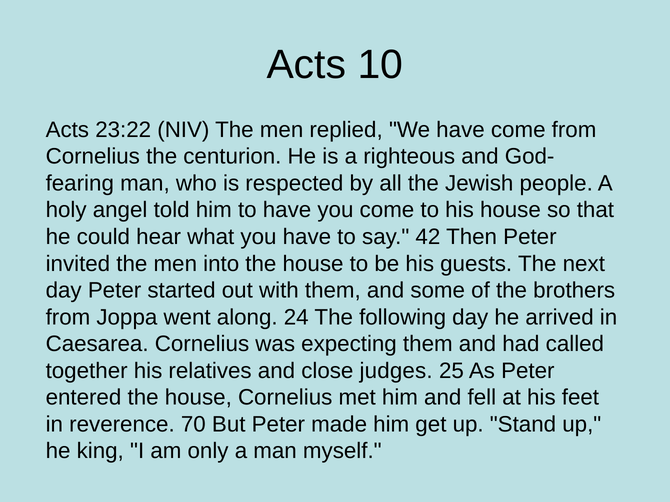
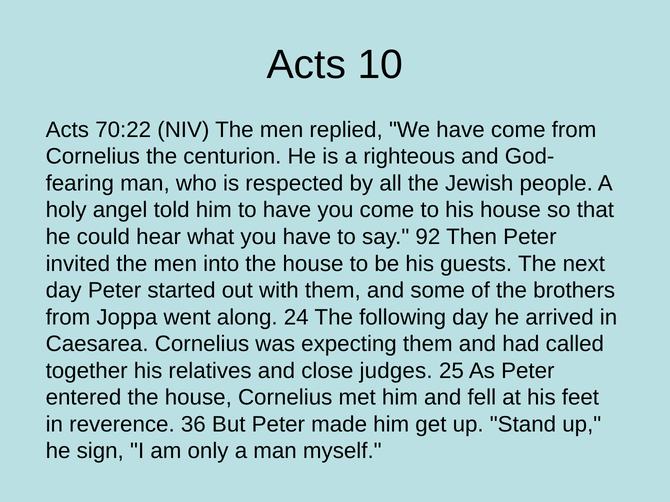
23:22: 23:22 -> 70:22 (123, 130)
42: 42 -> 92 (428, 237)
70: 70 -> 36 (193, 425)
king: king -> sign (100, 451)
